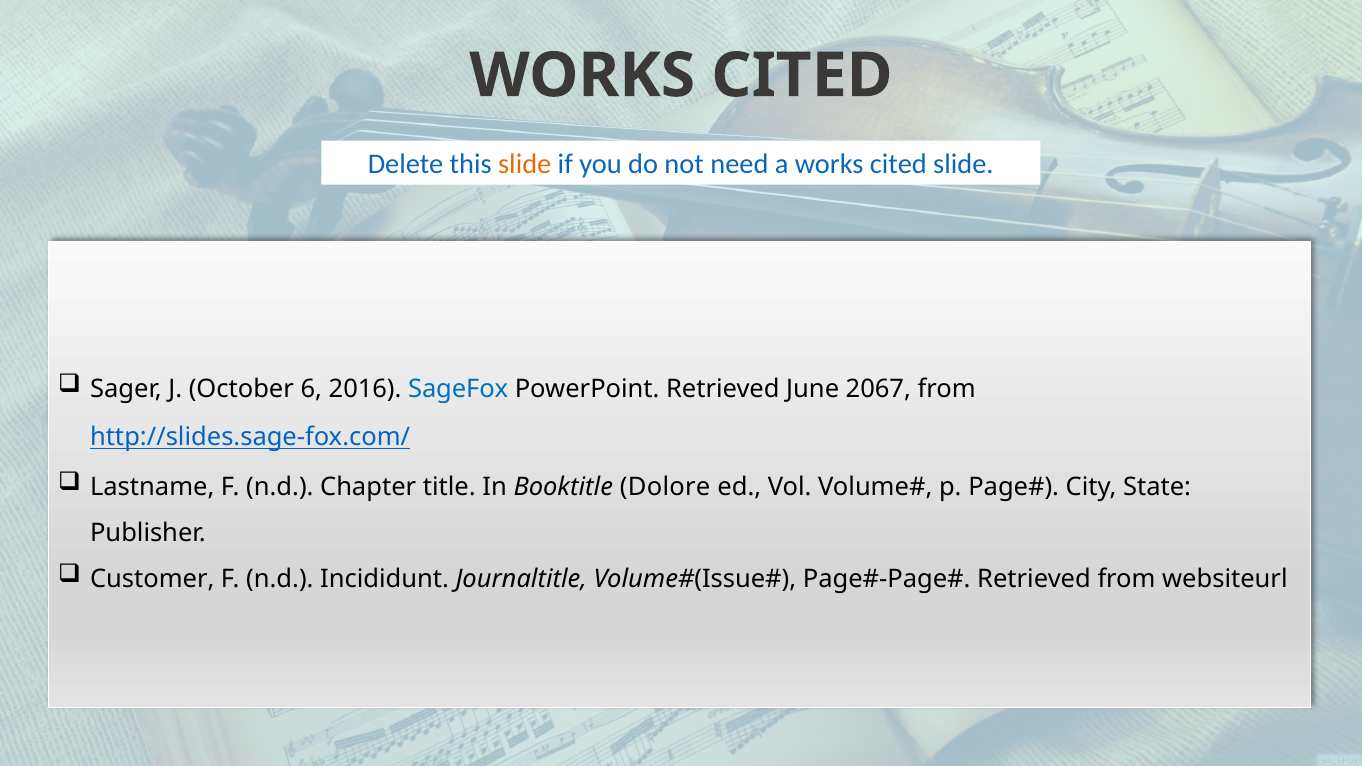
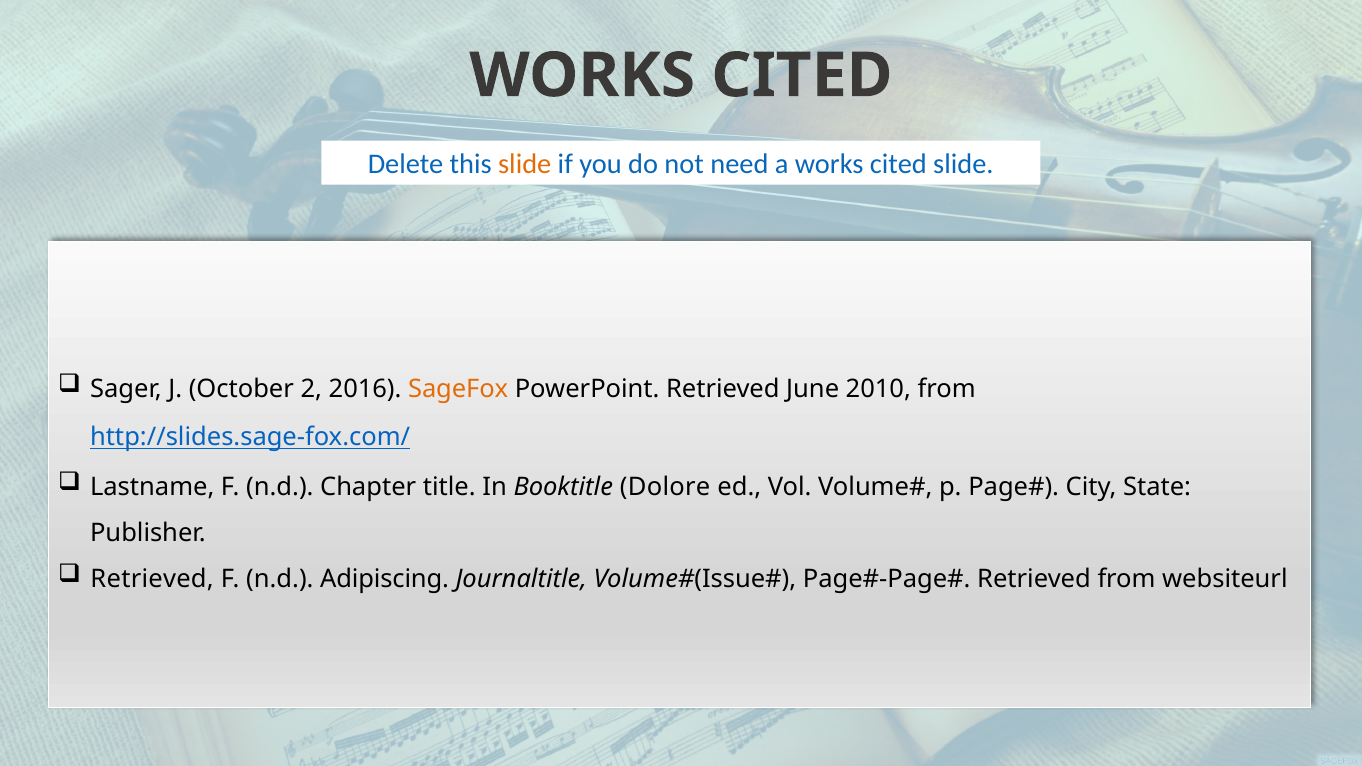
6: 6 -> 2 (311, 389)
SageFox colour: blue -> orange (458, 389)
2067: 2067 -> 2010 (878, 389)
Customer: Customer -> Retrieved (152, 579)
Incididunt: Incididunt -> Adipiscing (385, 579)
